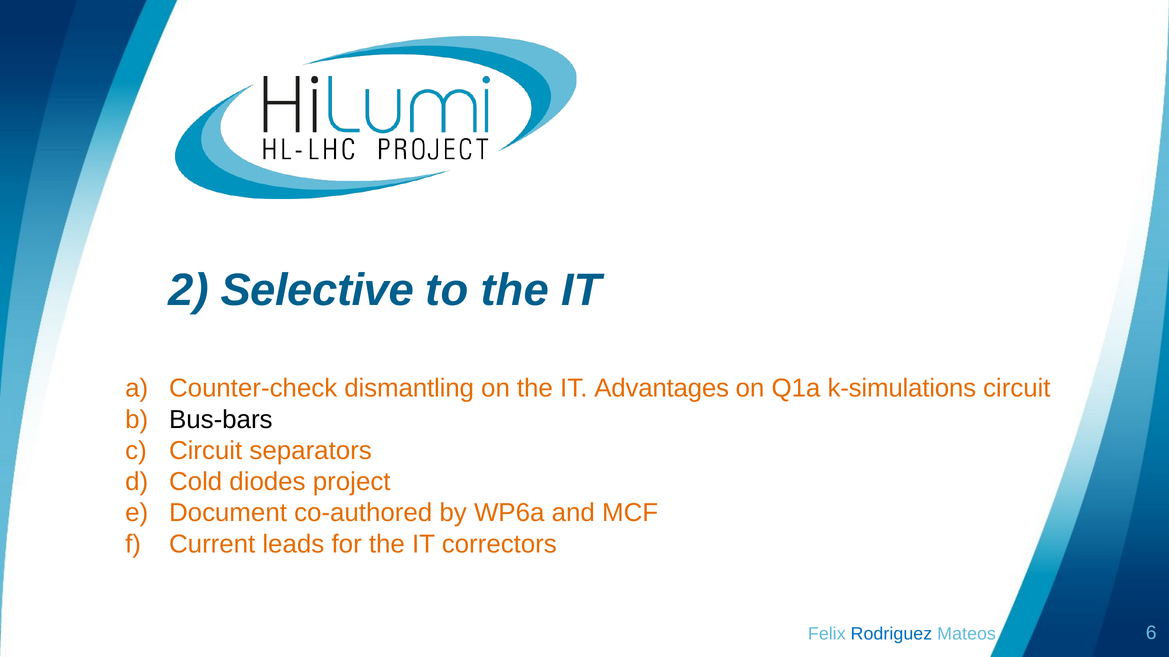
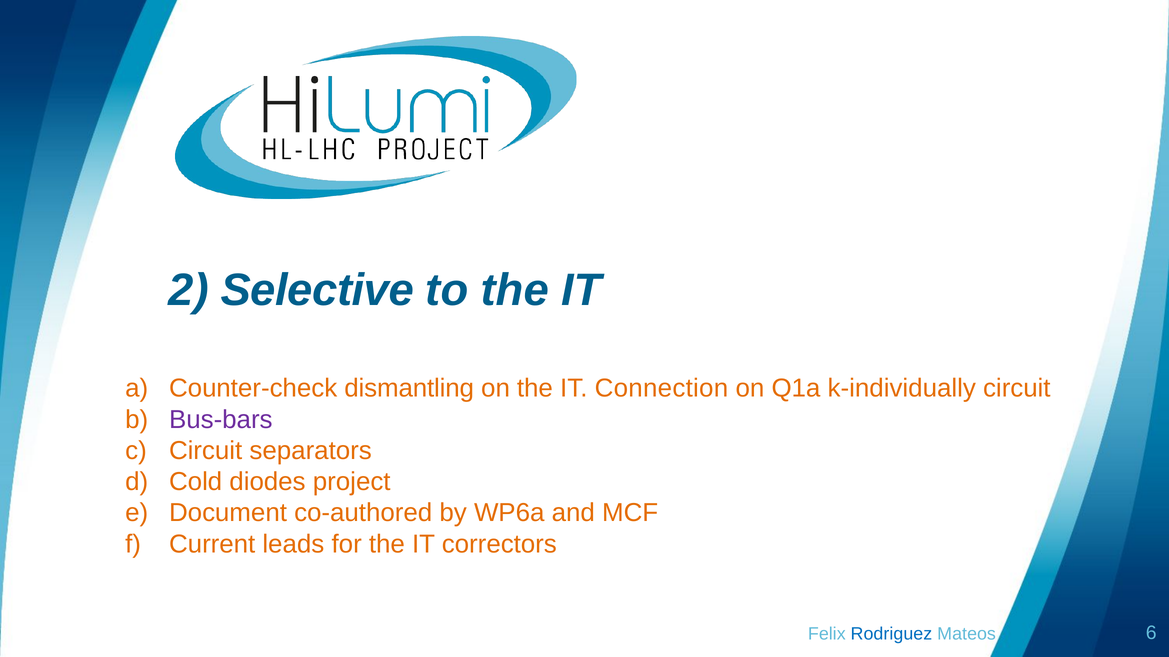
Advantages: Advantages -> Connection (661, 389)
k-simulations: k-simulations -> k-individually (902, 389)
Bus-bars colour: black -> purple (221, 420)
